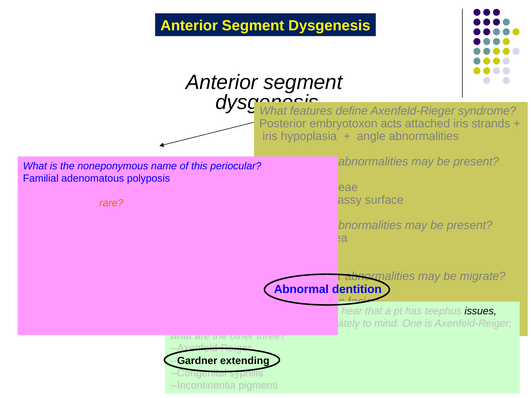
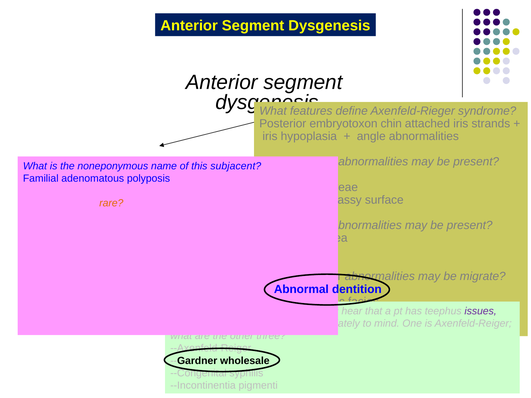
acts: acts -> chin (391, 124)
periocular: periocular -> subjacent (236, 166)
issues colour: black -> purple (481, 311)
extending: extending -> wholesale (245, 361)
